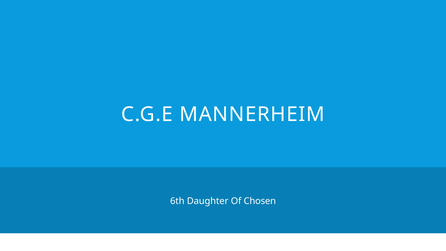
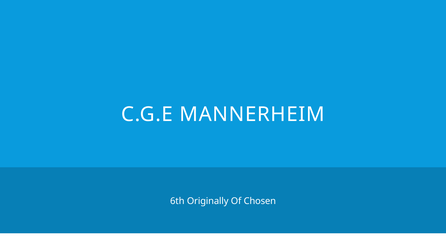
Daughter: Daughter -> Originally (208, 201)
